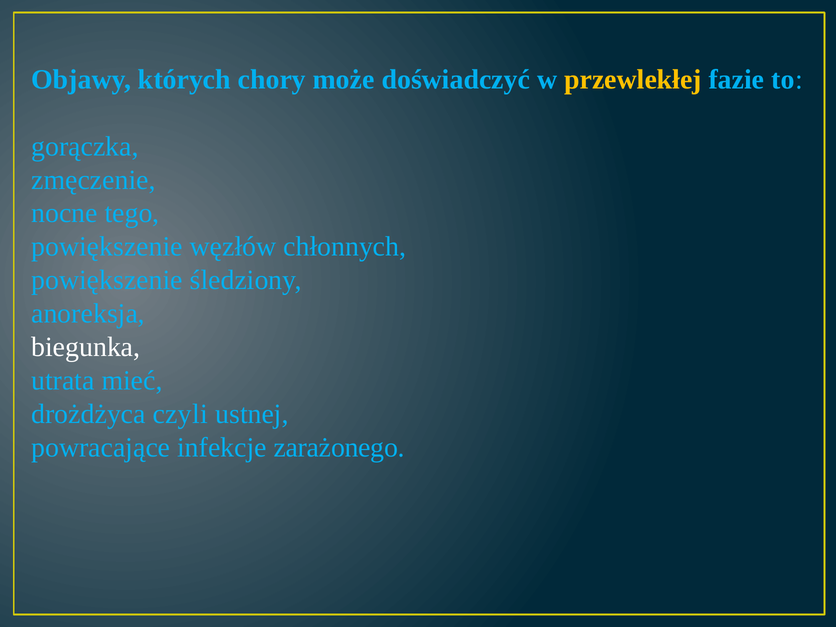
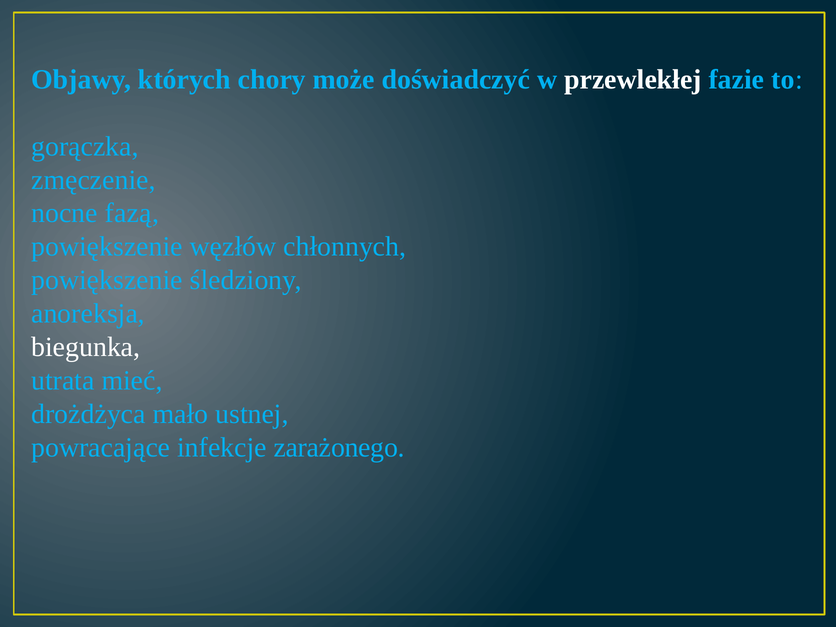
przewlekłej colour: yellow -> white (633, 80)
tego: tego -> fazą (132, 213)
czyli: czyli -> mało (180, 414)
